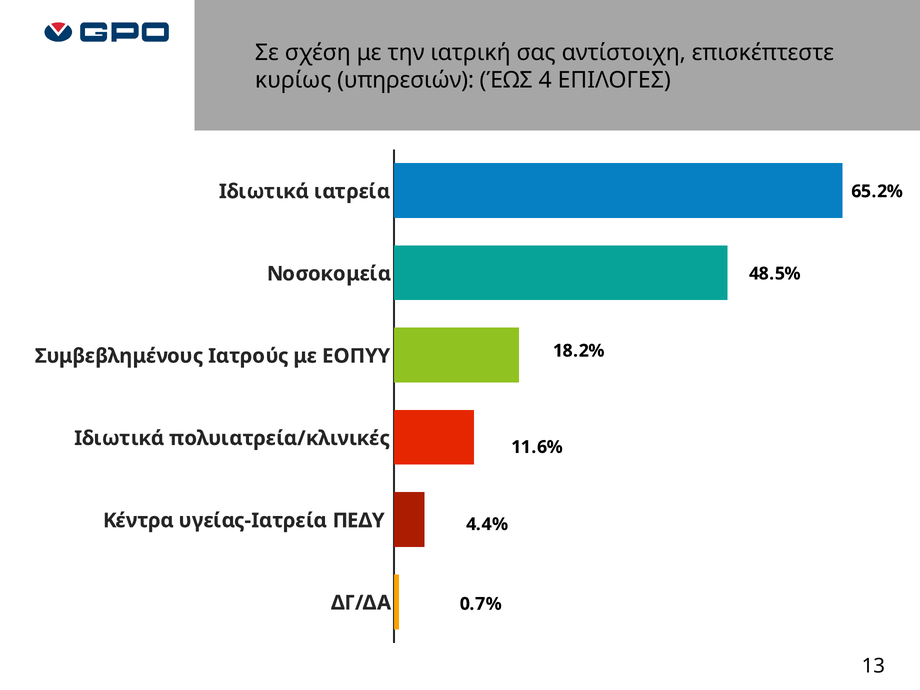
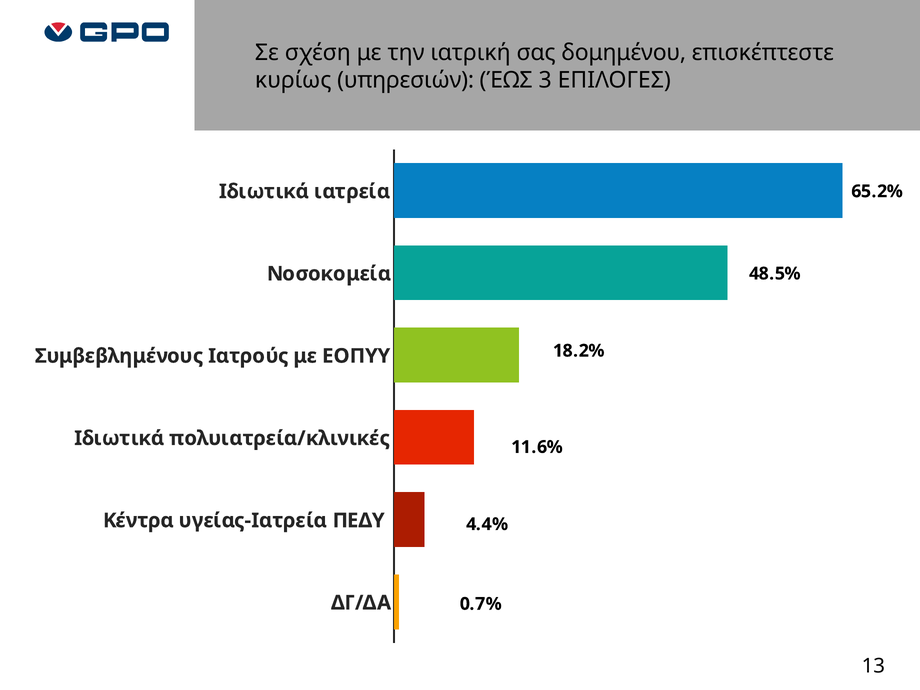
αντίστοιχη: αντίστοιχη -> δομημένου (624, 53)
4: 4 -> 3 (545, 80)
